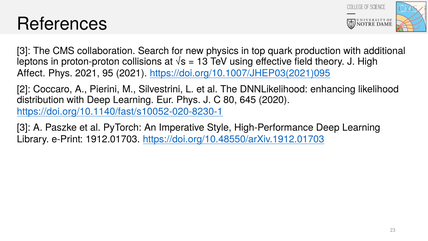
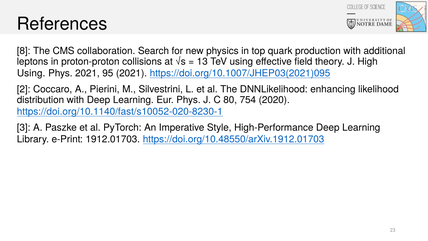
3: 3 -> 8 (24, 51)
Affect: Affect -> Using (31, 73)
645: 645 -> 754 (248, 100)
